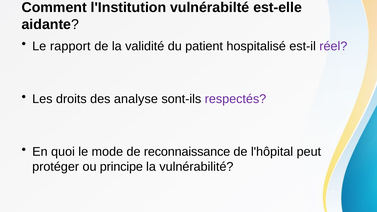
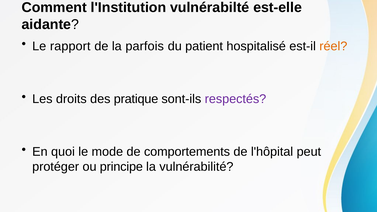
validité: validité -> parfois (145, 46)
réel colour: purple -> orange (333, 46)
analyse: analyse -> pratique (136, 99)
reconnaissance: reconnaissance -> comportements (187, 152)
